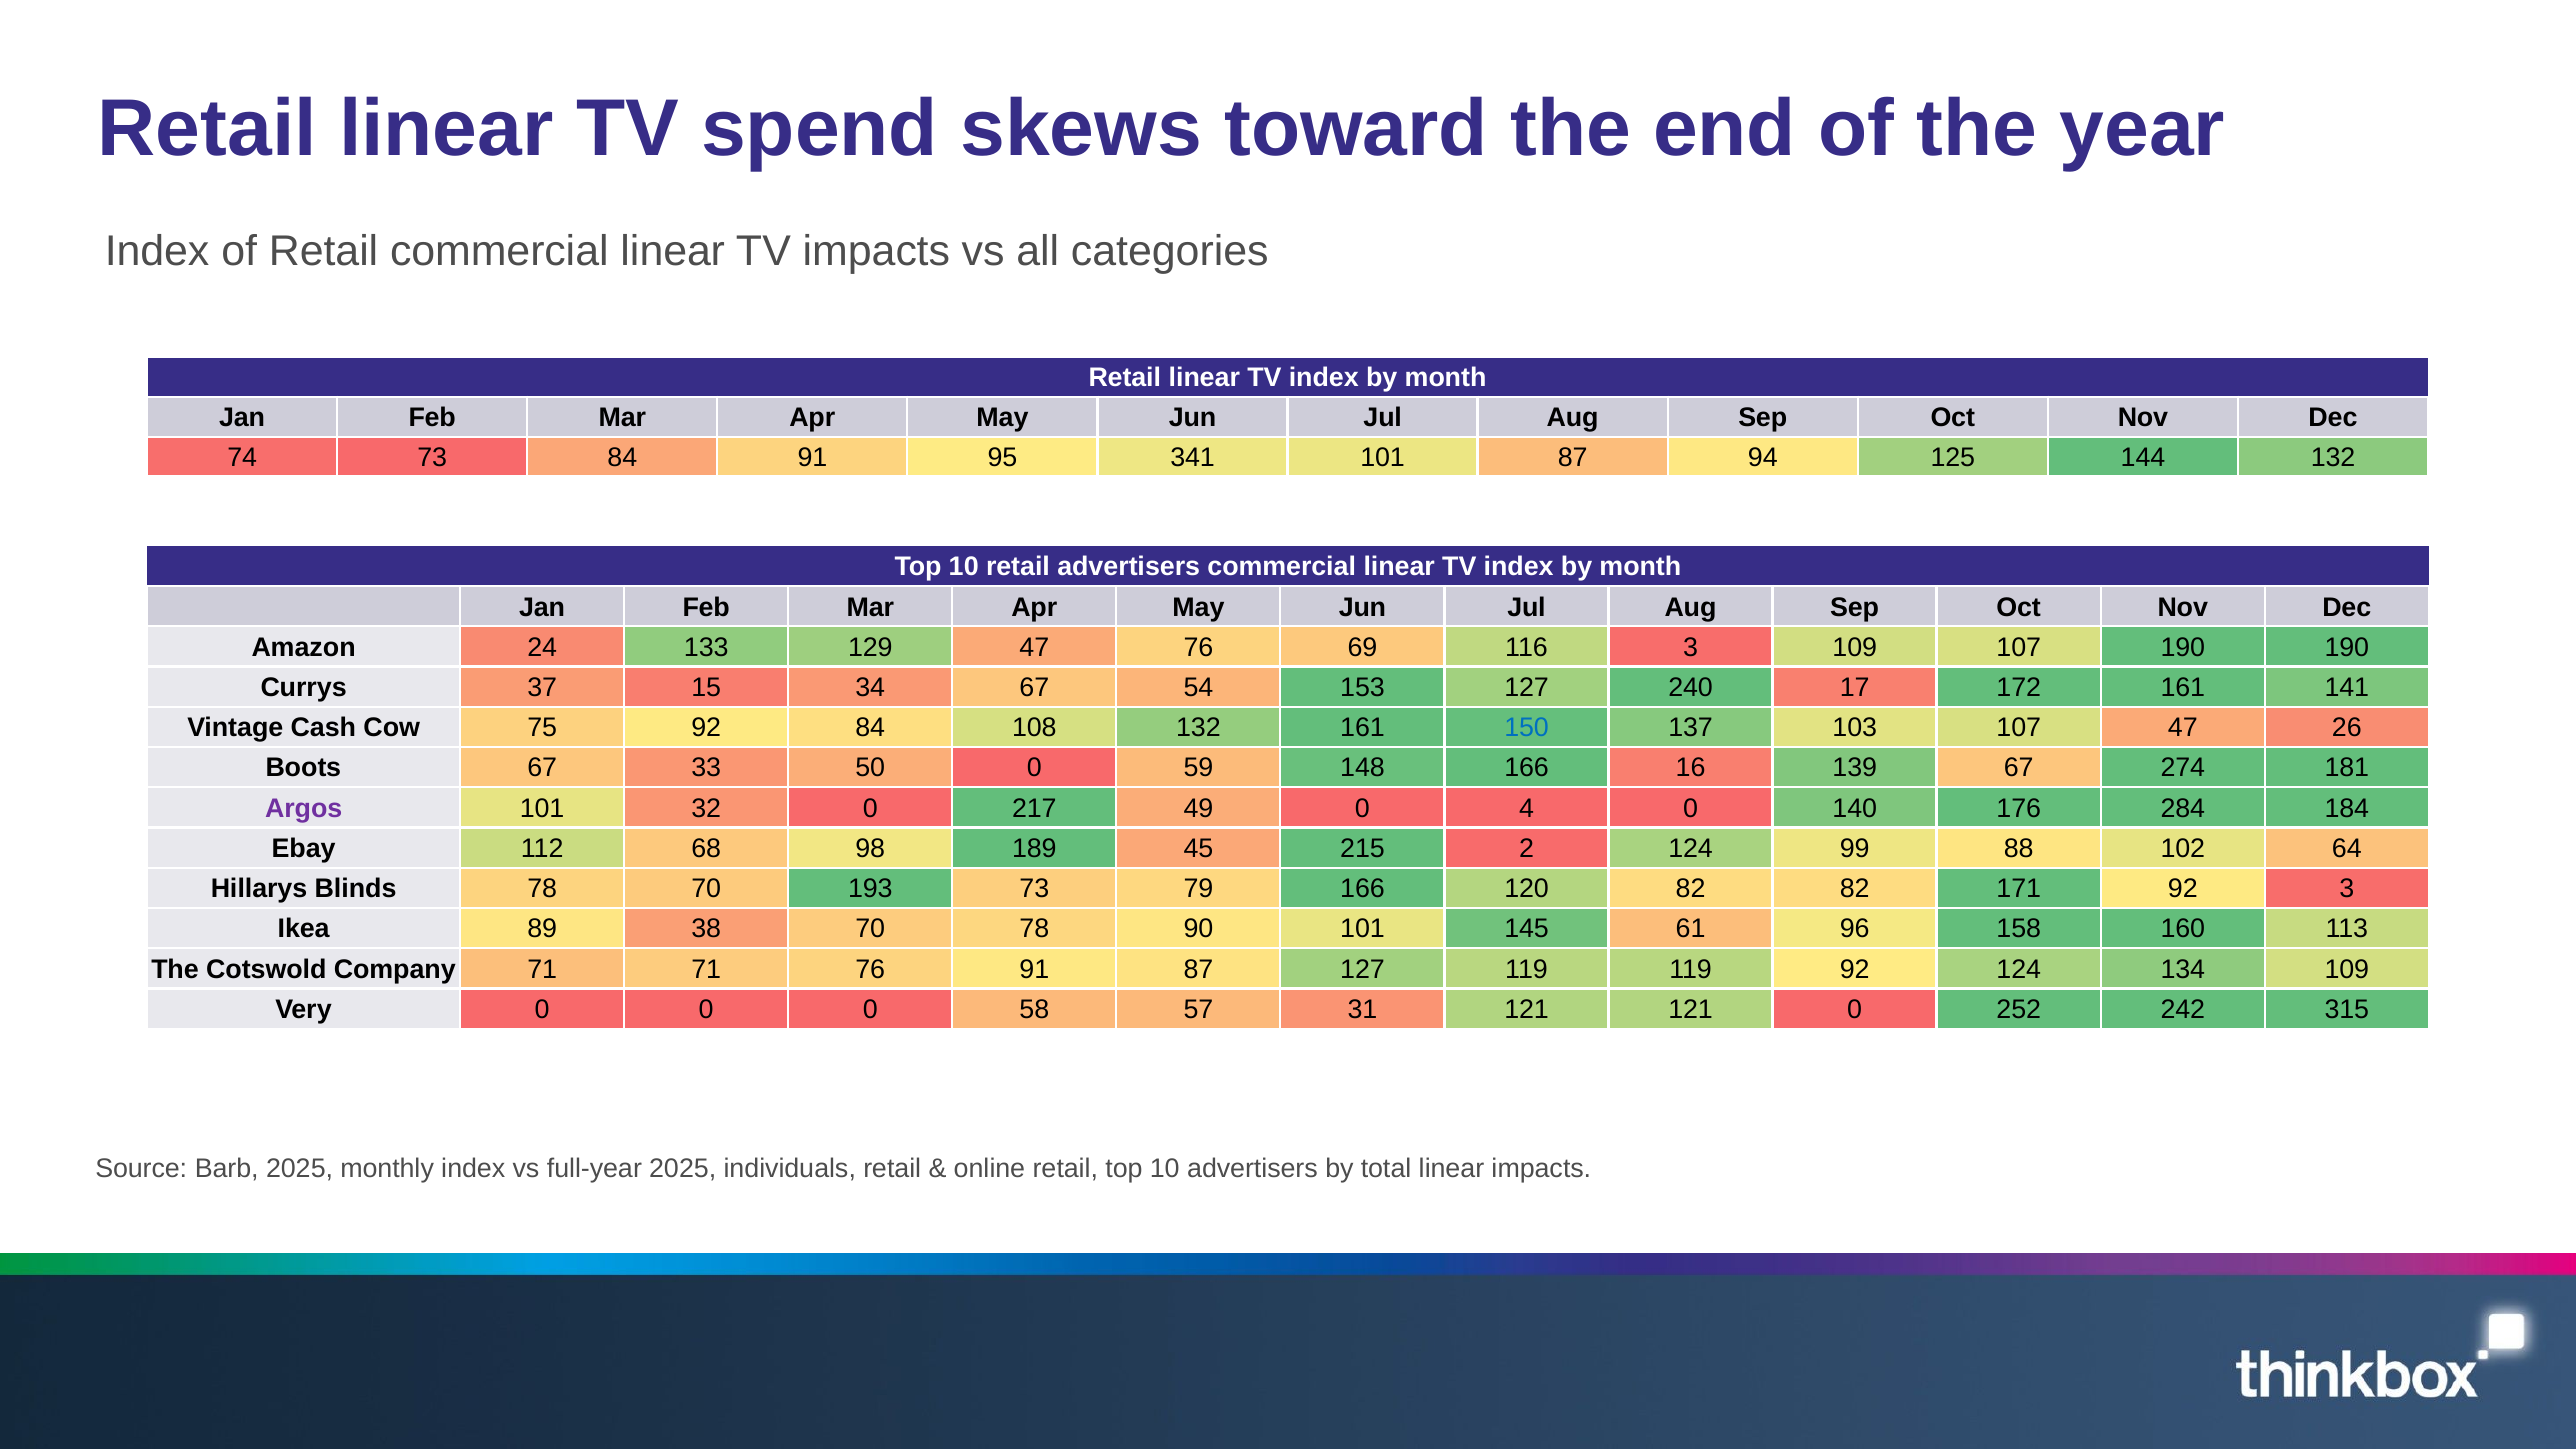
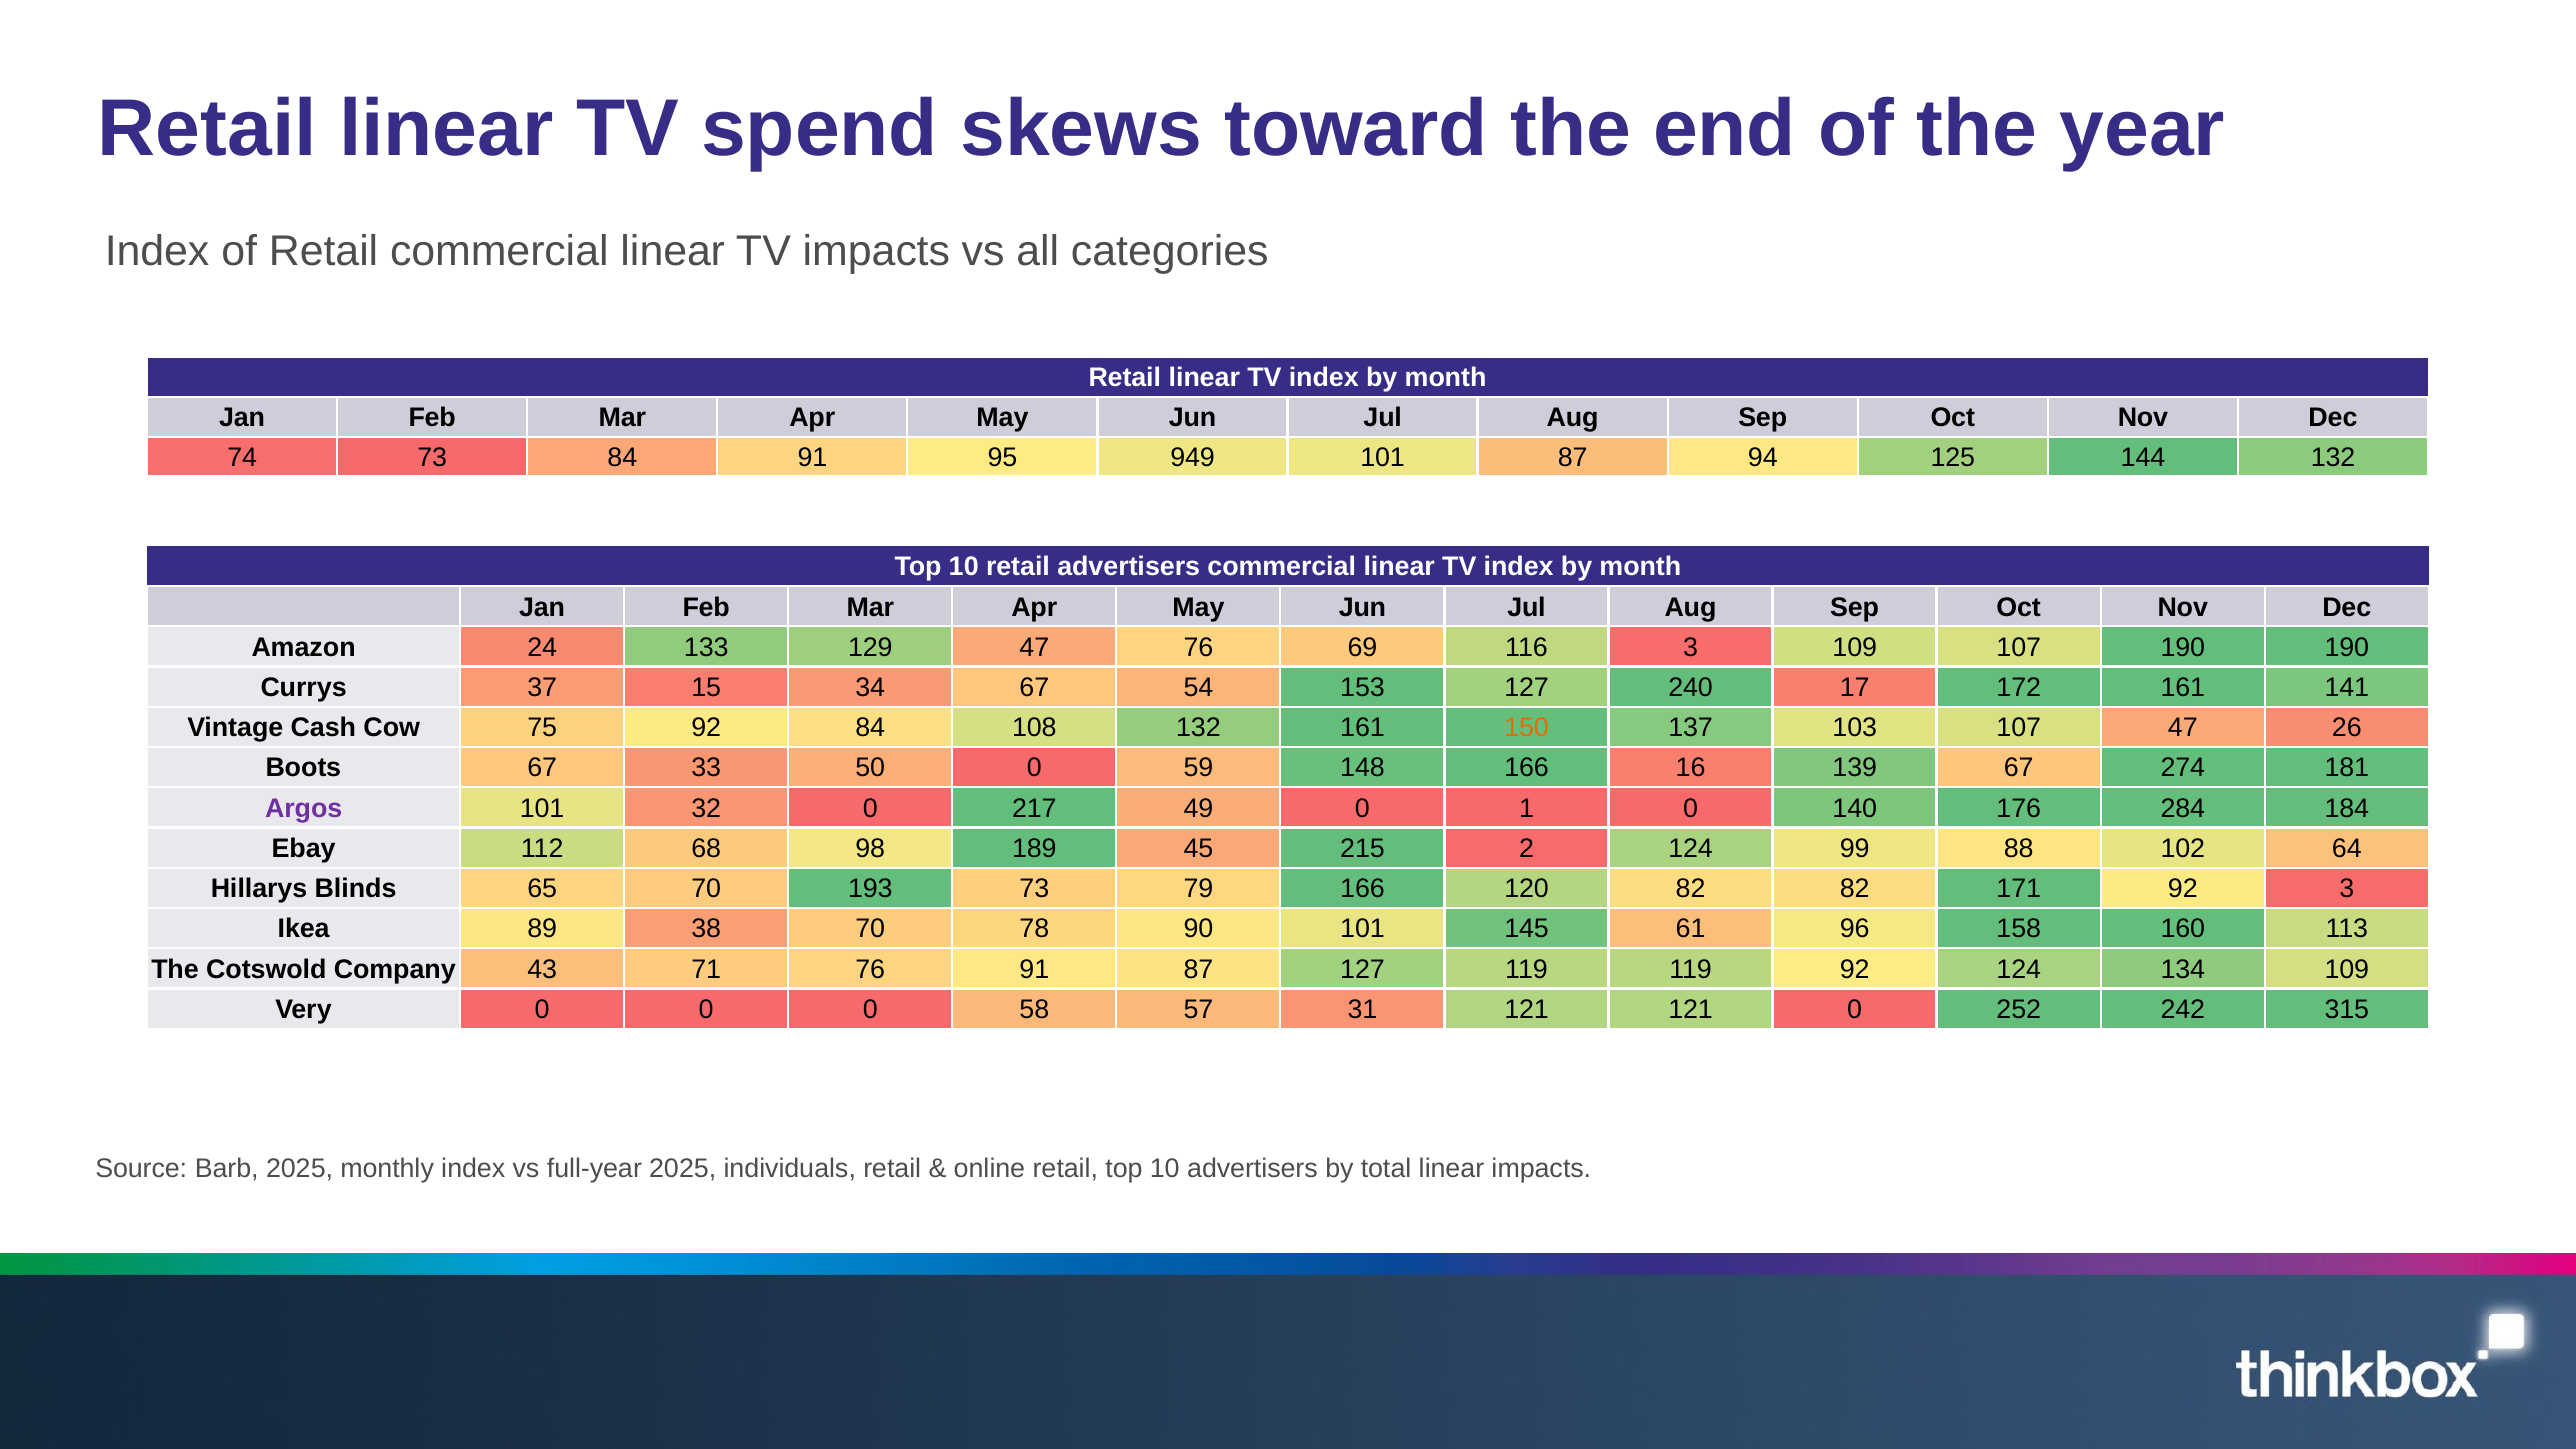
341: 341 -> 949 (1193, 458)
150 colour: blue -> orange (1527, 728)
4: 4 -> 1 (1527, 808)
Blinds 78: 78 -> 65 (542, 889)
Company 71: 71 -> 43 (542, 969)
